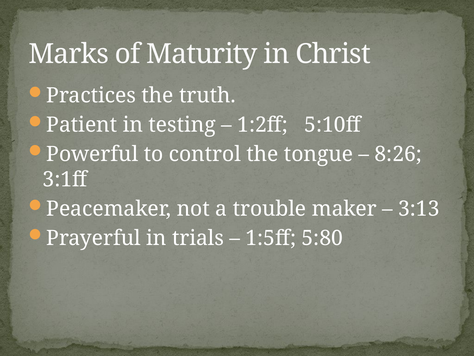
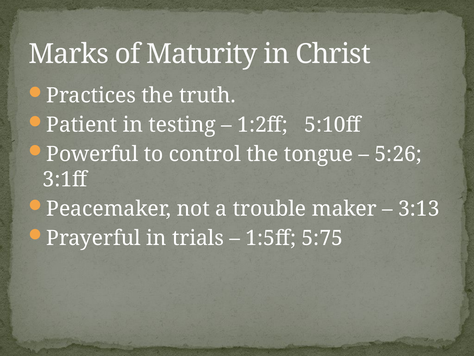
8:26: 8:26 -> 5:26 (398, 154)
5:80: 5:80 -> 5:75 (322, 238)
